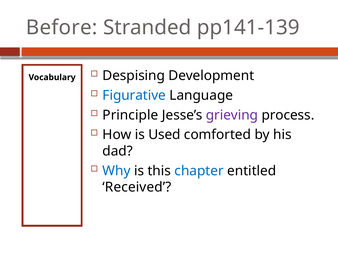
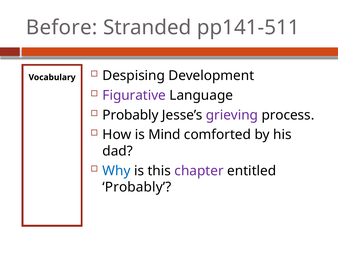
pp141-139: pp141-139 -> pp141-511 (248, 28)
Figurative colour: blue -> purple (134, 95)
Principle: Principle -> Probably (130, 115)
Used: Used -> Mind (164, 134)
chapter colour: blue -> purple (199, 170)
Received: Received -> Probably (137, 187)
